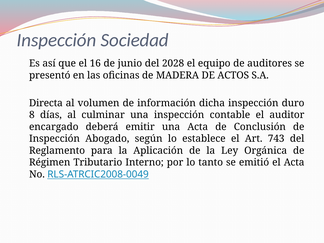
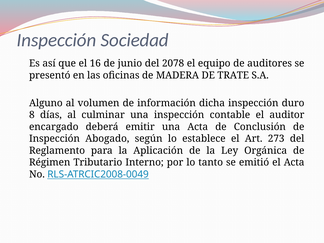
2028: 2028 -> 2078 (173, 63)
ACTOS: ACTOS -> TRATE (233, 75)
Directa: Directa -> Alguno (46, 103)
743: 743 -> 273 (276, 139)
